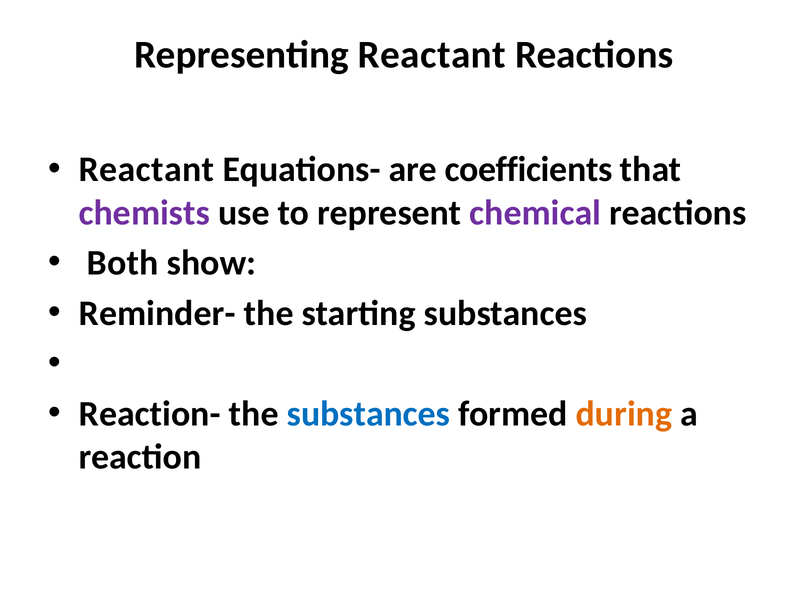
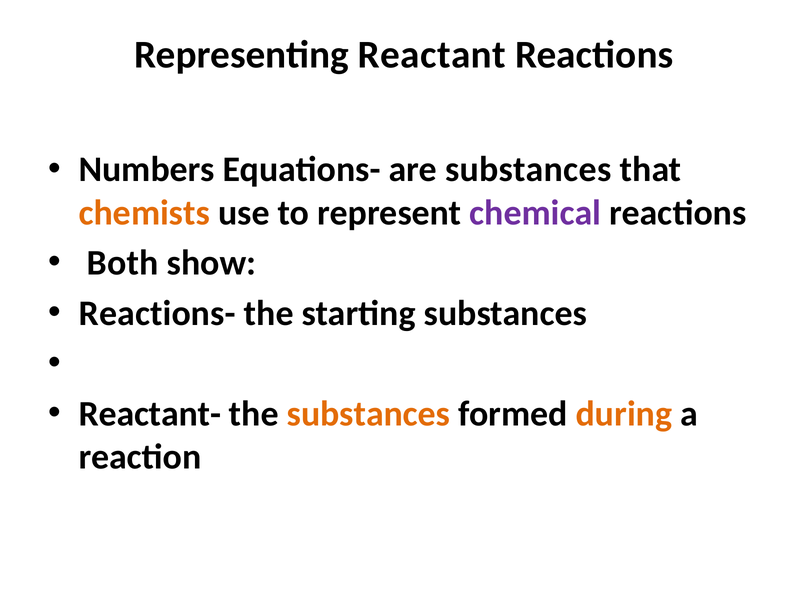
Reactant: Reactant -> Numbers (147, 170)
are coefficients: coefficients -> substances (528, 170)
chemists colour: purple -> orange (144, 213)
Reminder-: Reminder- -> Reactions- (157, 313)
Reaction-: Reaction- -> Reactant- (150, 414)
substances colour: blue -> orange (368, 414)
